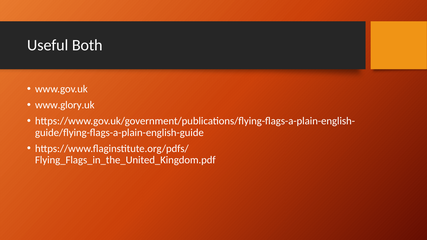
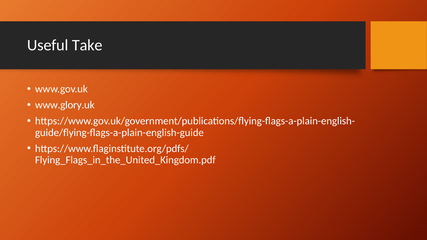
Both: Both -> Take (87, 45)
